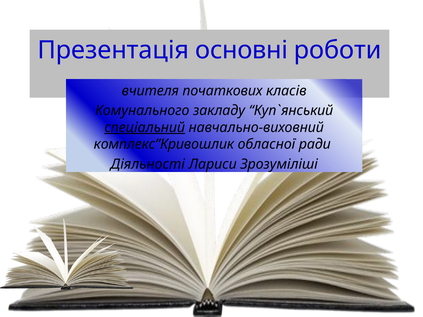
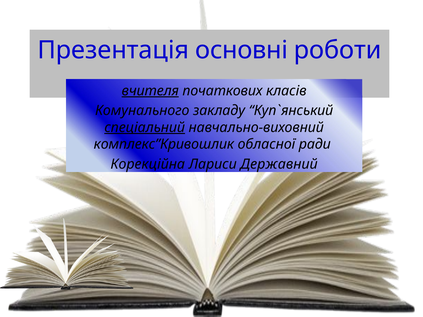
вчителя underline: none -> present (150, 91)
Діяльності: Діяльності -> Корекційна (148, 164)
Зрозуміліші: Зрозуміліші -> Державний (279, 164)
